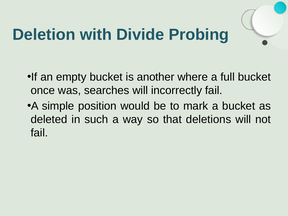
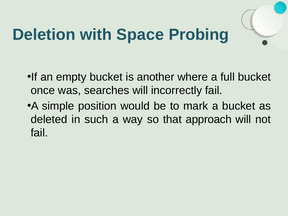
Divide: Divide -> Space (140, 35)
deletions: deletions -> approach (209, 119)
